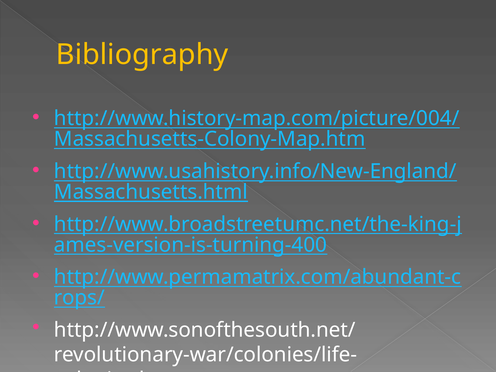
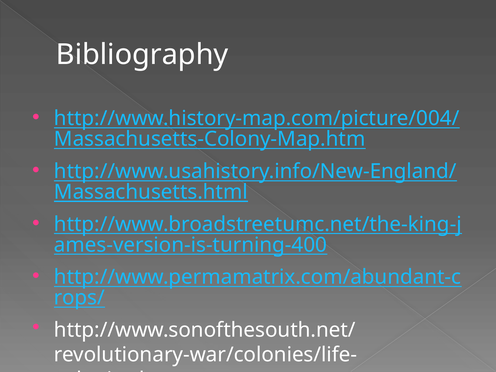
Bibliography colour: yellow -> white (142, 54)
